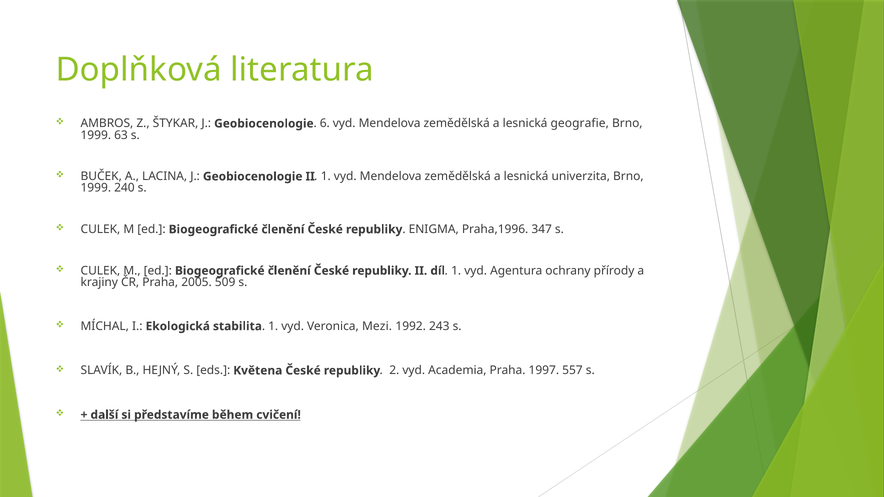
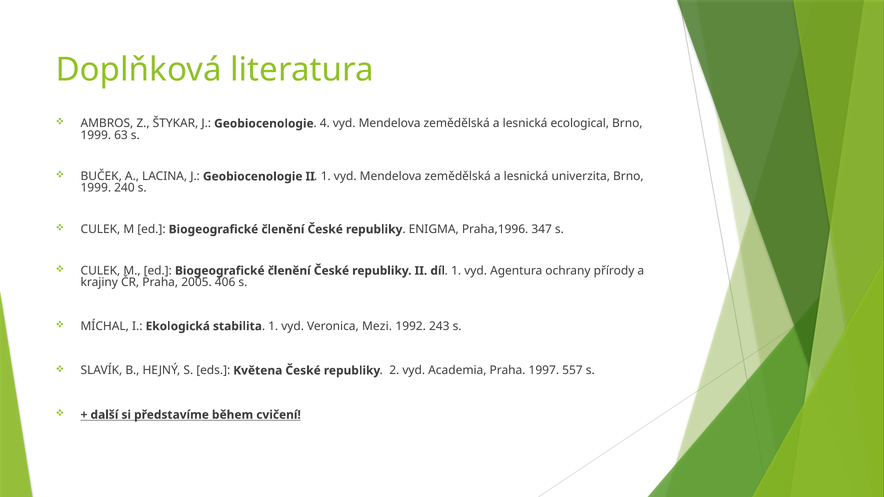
6: 6 -> 4 (325, 124)
geografie: geografie -> ecological (580, 124)
509: 509 -> 406 (225, 282)
